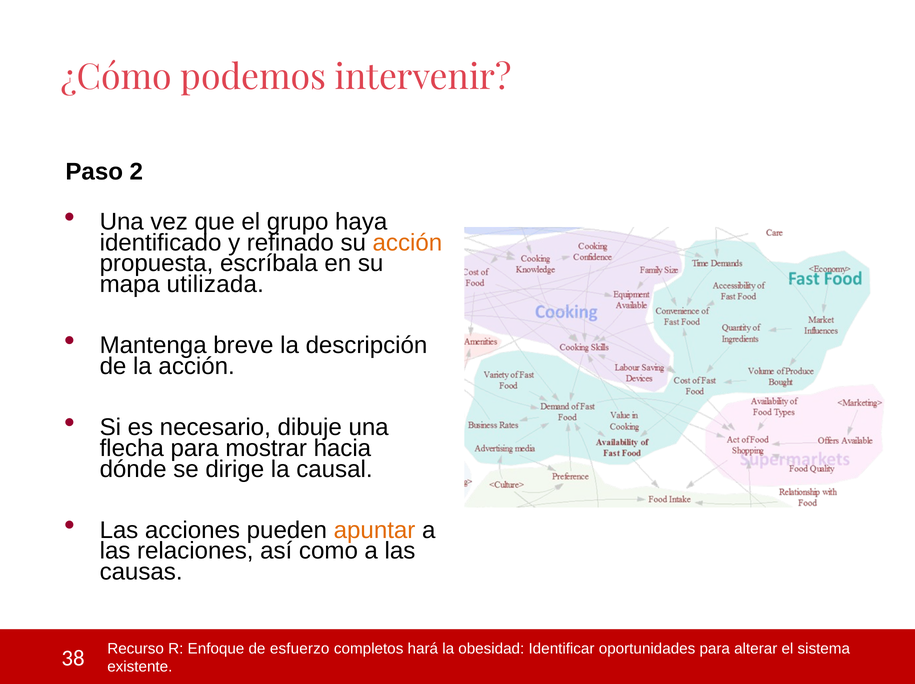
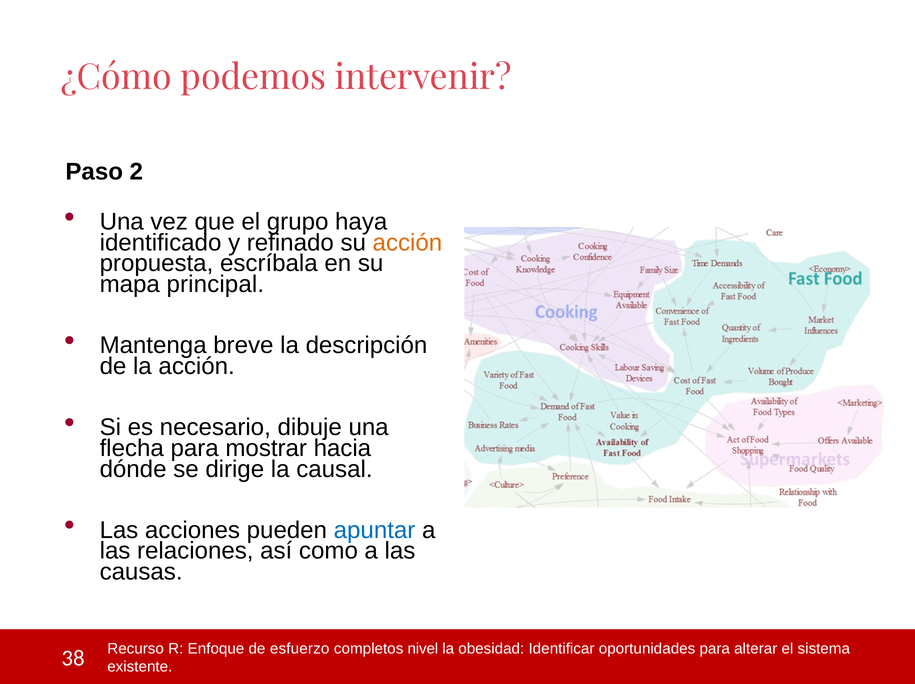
utilizada: utilizada -> principal (215, 285)
apuntar colour: orange -> blue (375, 531)
hará: hará -> nivel (423, 649)
